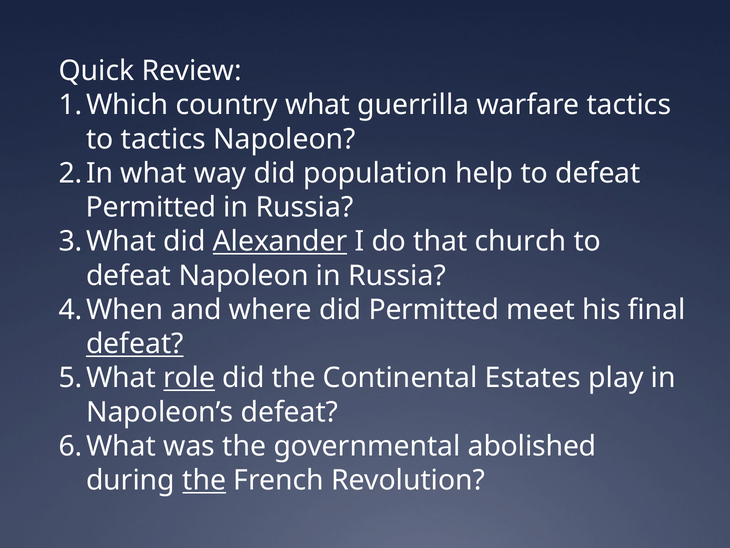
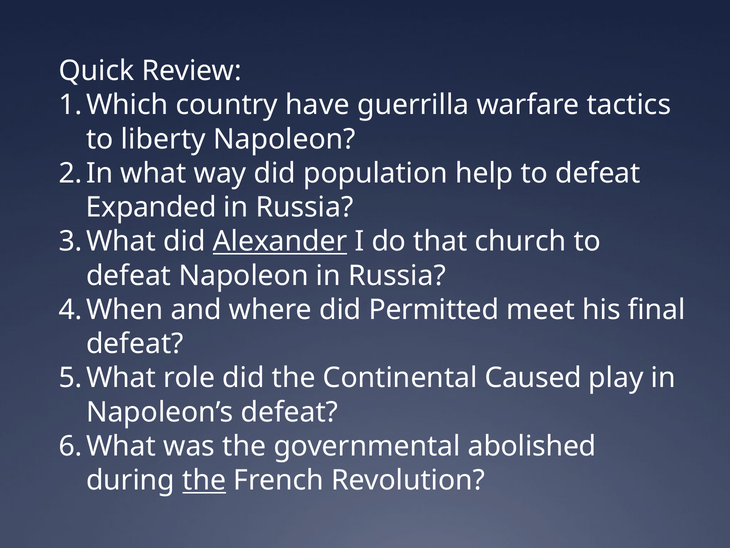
country what: what -> have (317, 105)
to tactics: tactics -> liberty (163, 139)
Permitted: Permitted -> Expanded (151, 207)
defeat underline: present -> none (135, 344)
role underline: present -> none (189, 378)
Estates: Estates -> Caused (533, 378)
